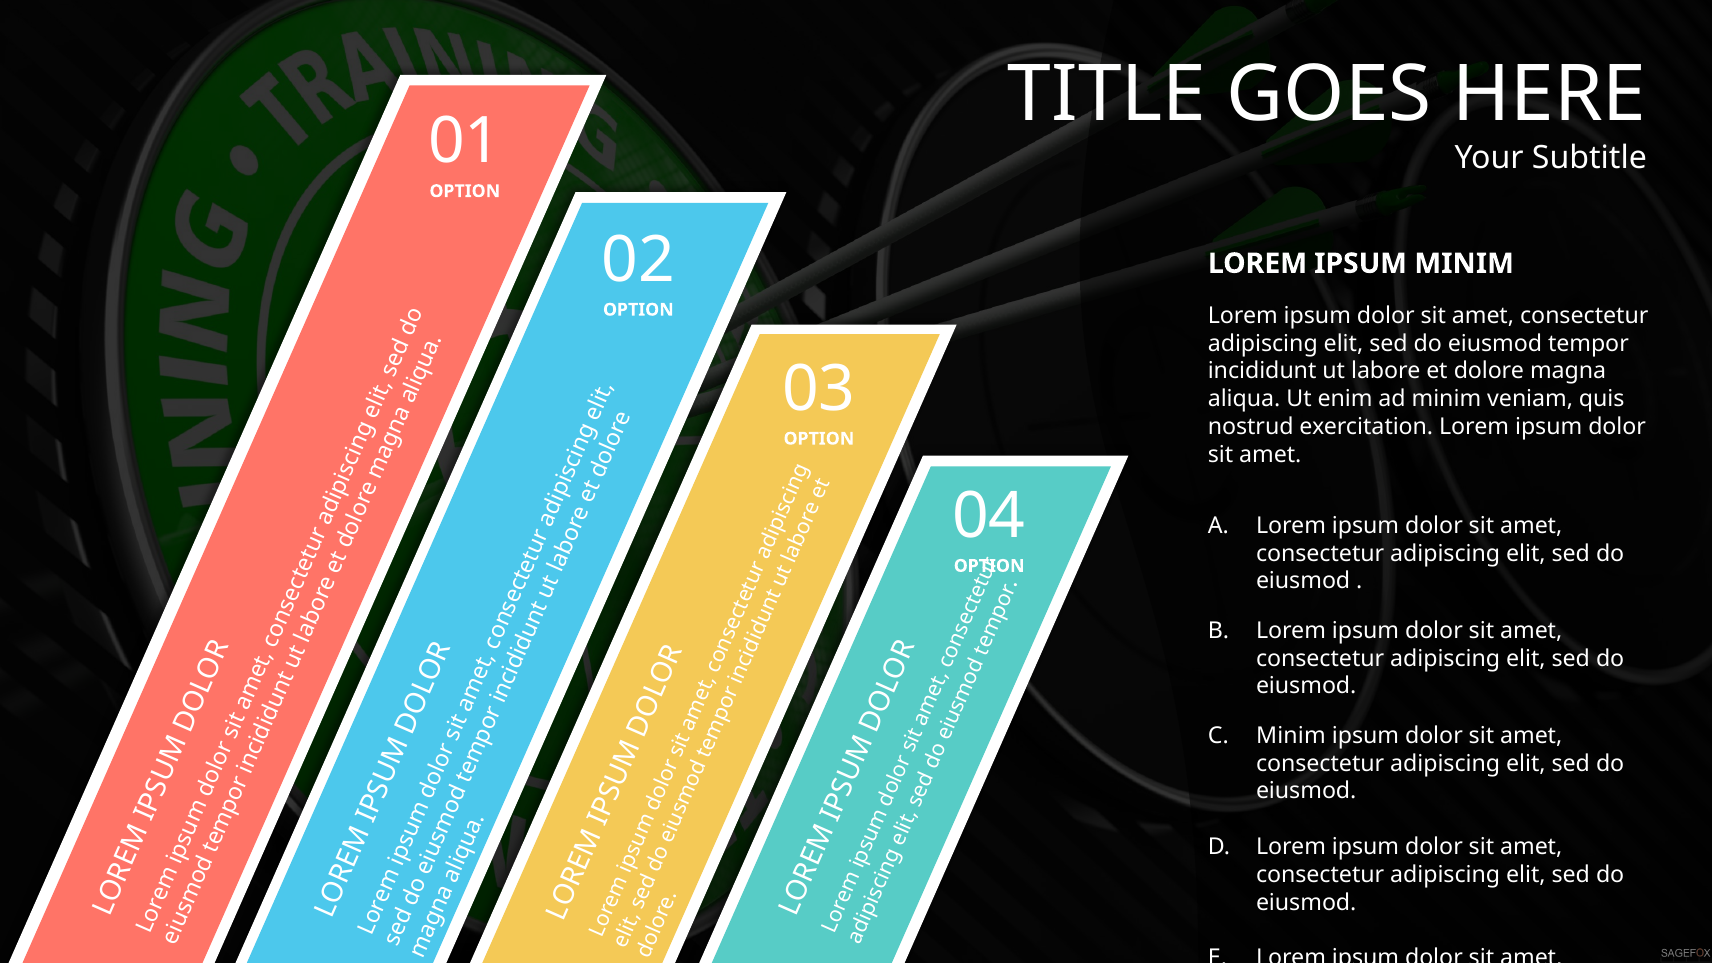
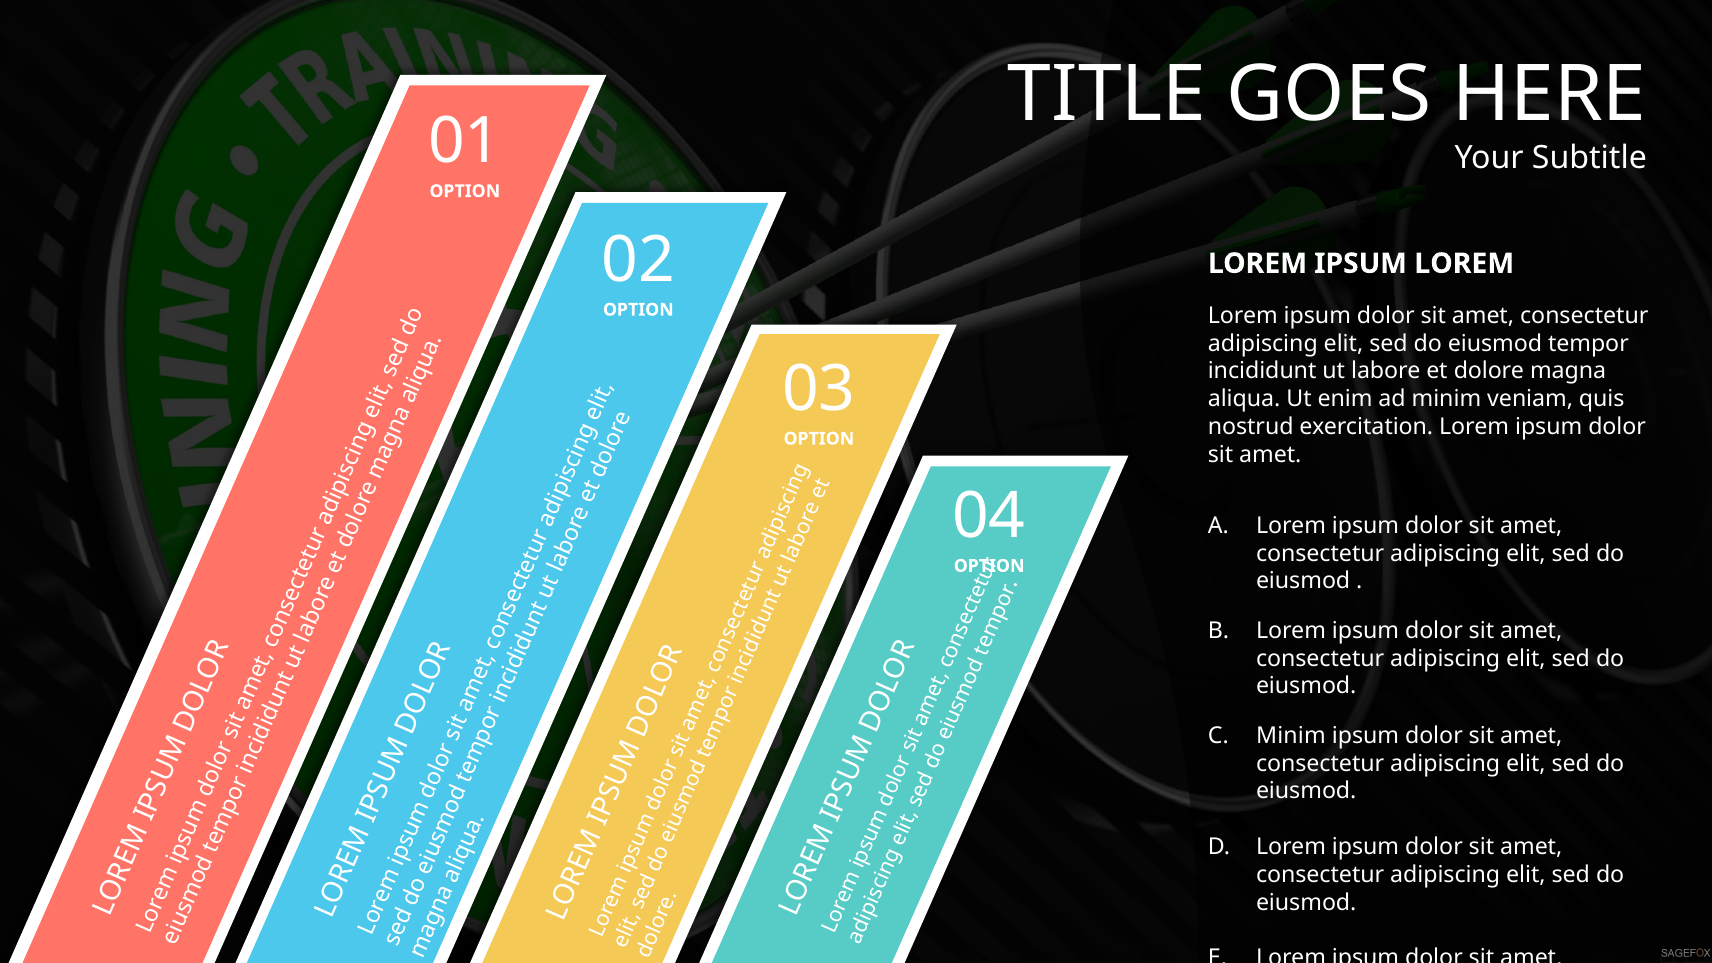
IPSUM MINIM: MINIM -> LOREM (1464, 263)
